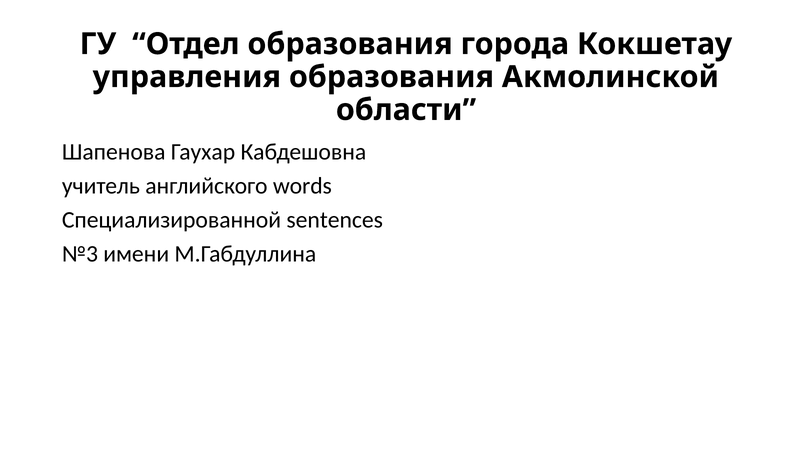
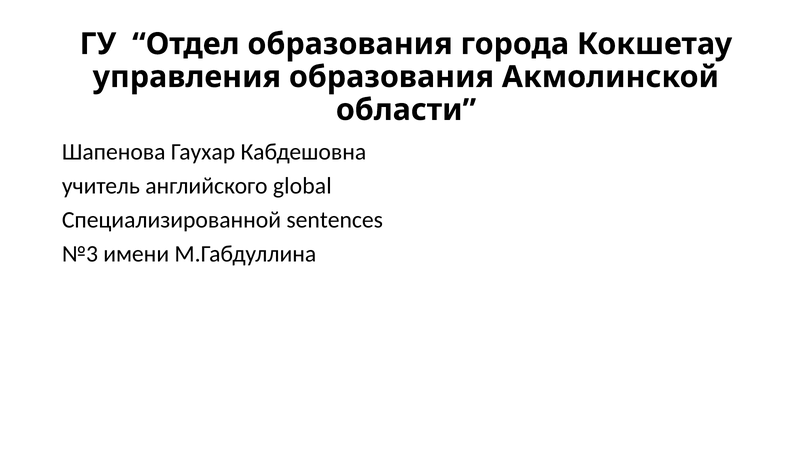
words: words -> global (302, 186)
